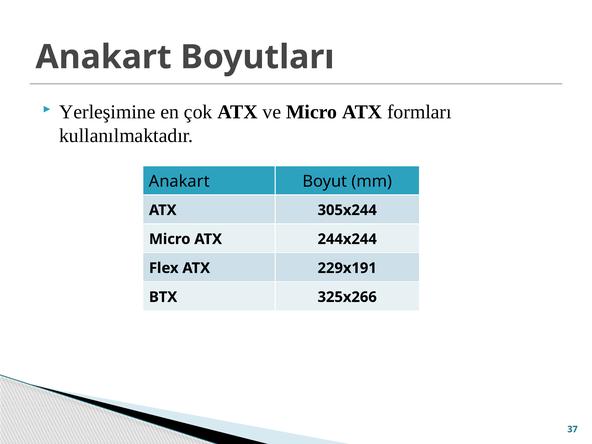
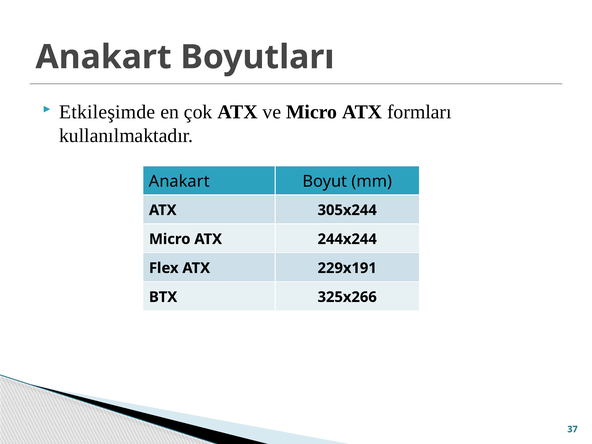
Yerleşimine: Yerleşimine -> Etkileşimde (107, 112)
